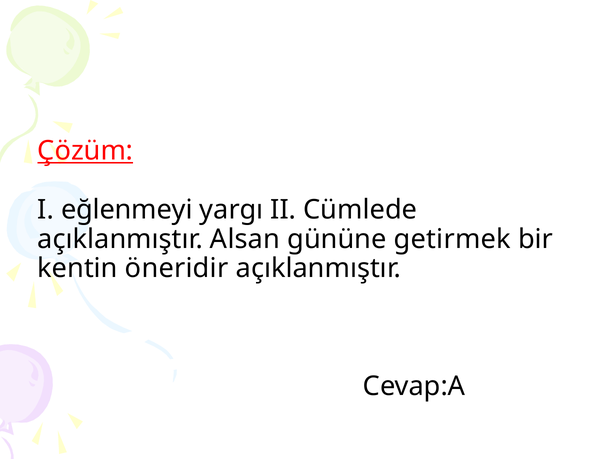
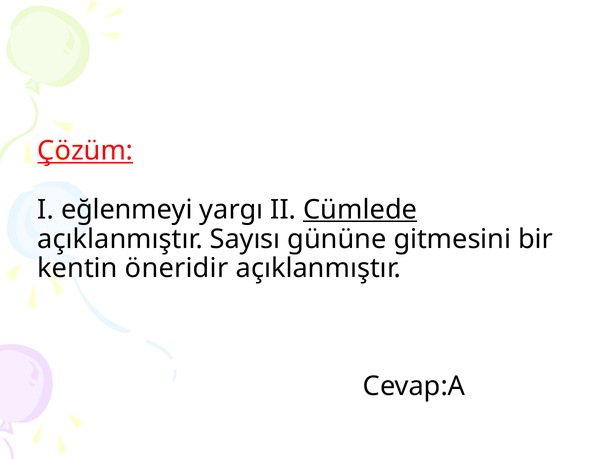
Cümlede underline: none -> present (360, 210)
Alsan: Alsan -> Sayısı (245, 239)
getirmek: getirmek -> gitmesini (452, 239)
